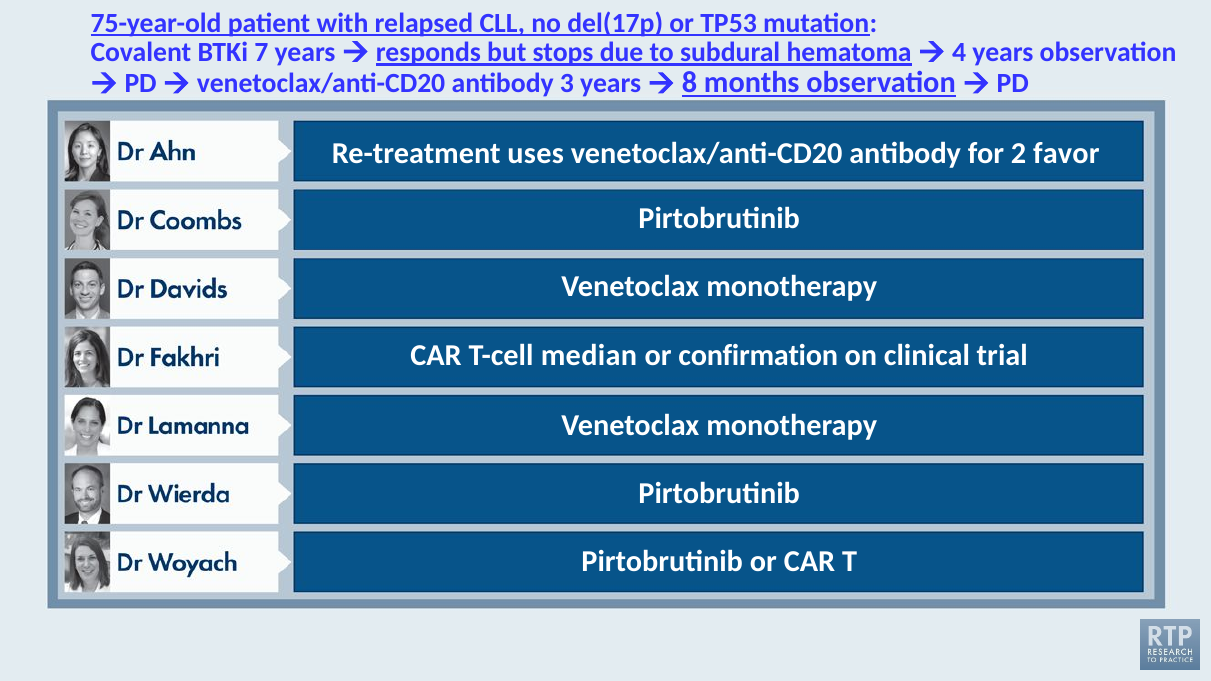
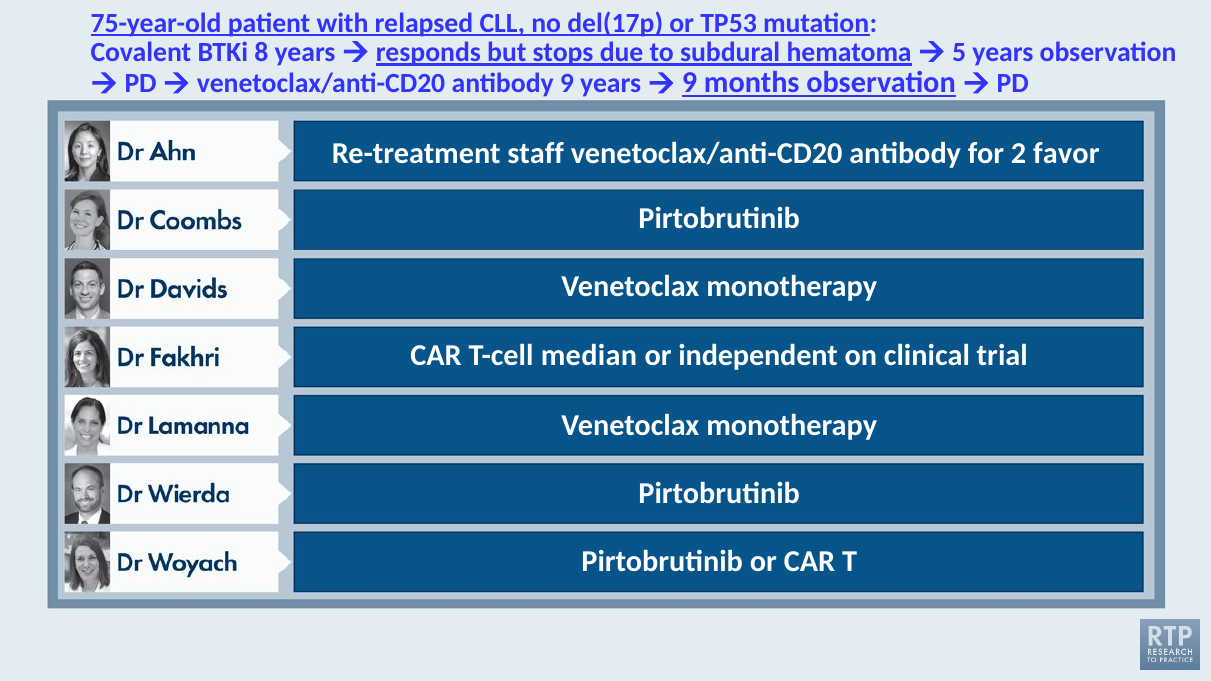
7: 7 -> 8 (261, 52)
4: 4 -> 5 (959, 52)
antibody 3: 3 -> 9 (567, 84)
8: 8 -> 9 (689, 83)
uses: uses -> staff (536, 153)
confirmation: confirmation -> independent (758, 356)
